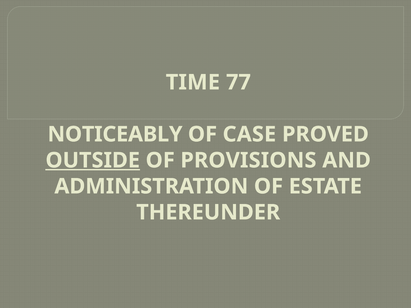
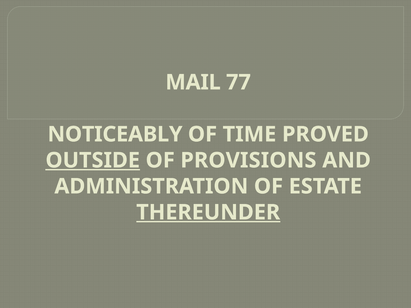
TIME: TIME -> MAIL (193, 82)
CASE: CASE -> TIME (249, 134)
THEREUNDER underline: none -> present (208, 213)
